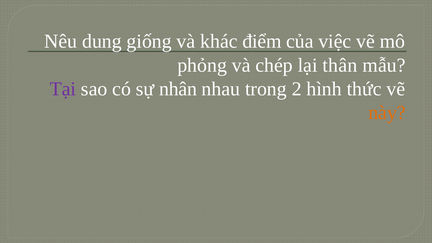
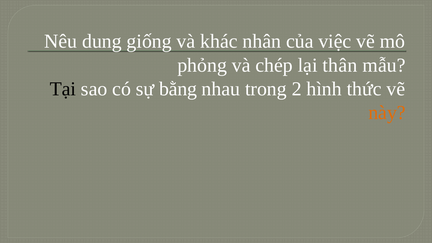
điểm: điểm -> nhân (262, 41)
Tại colour: purple -> black (63, 89)
nhân: nhân -> bằng (178, 89)
